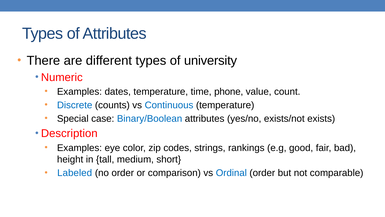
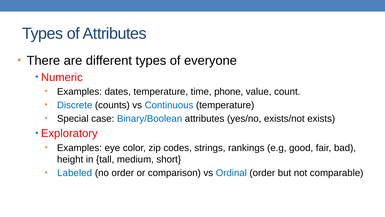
university: university -> everyone (210, 61)
Description: Description -> Exploratory (69, 133)
